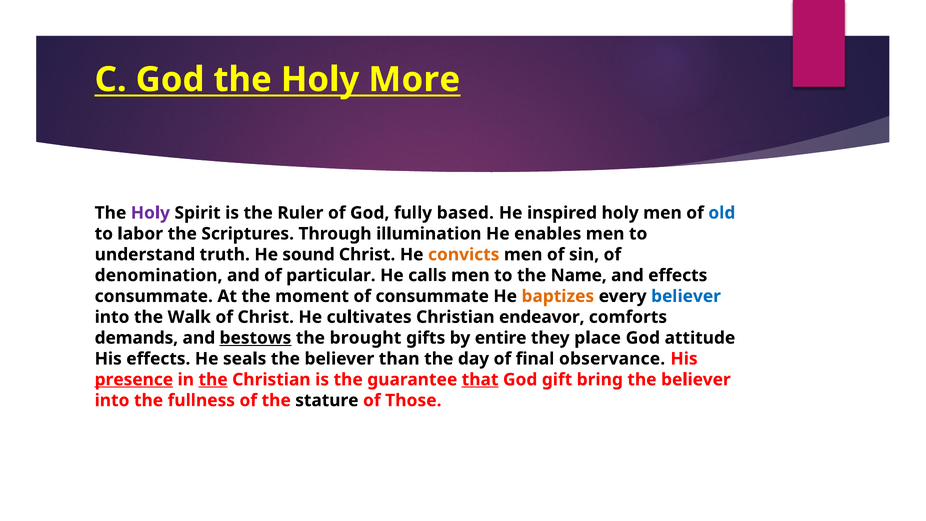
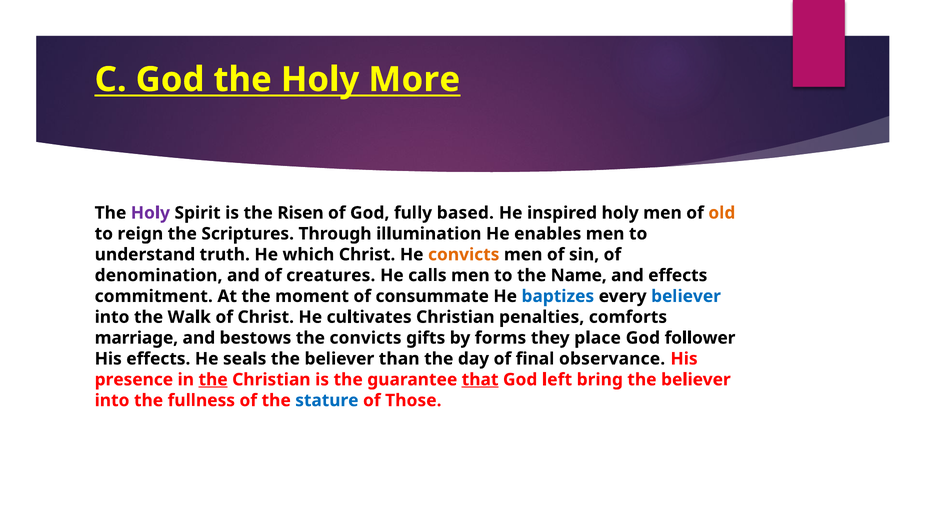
Ruler: Ruler -> Risen (300, 213)
old colour: blue -> orange (722, 213)
labor: labor -> reign (140, 234)
sound: sound -> which (308, 255)
particular: particular -> creatures (331, 275)
consummate: consummate -> commitment (154, 296)
baptizes colour: orange -> blue (558, 296)
endeavor: endeavor -> penalties (542, 317)
demands: demands -> marriage (136, 338)
bestows underline: present -> none (255, 338)
the brought: brought -> convicts (366, 338)
entire: entire -> forms (500, 338)
attitude: attitude -> follower (700, 338)
presence underline: present -> none (134, 380)
gift: gift -> left (557, 380)
stature colour: black -> blue (327, 400)
